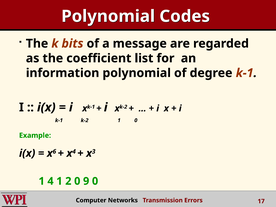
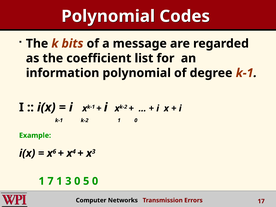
1 4: 4 -> 7 (51, 181)
1 2: 2 -> 3 (68, 181)
9: 9 -> 5 (86, 181)
